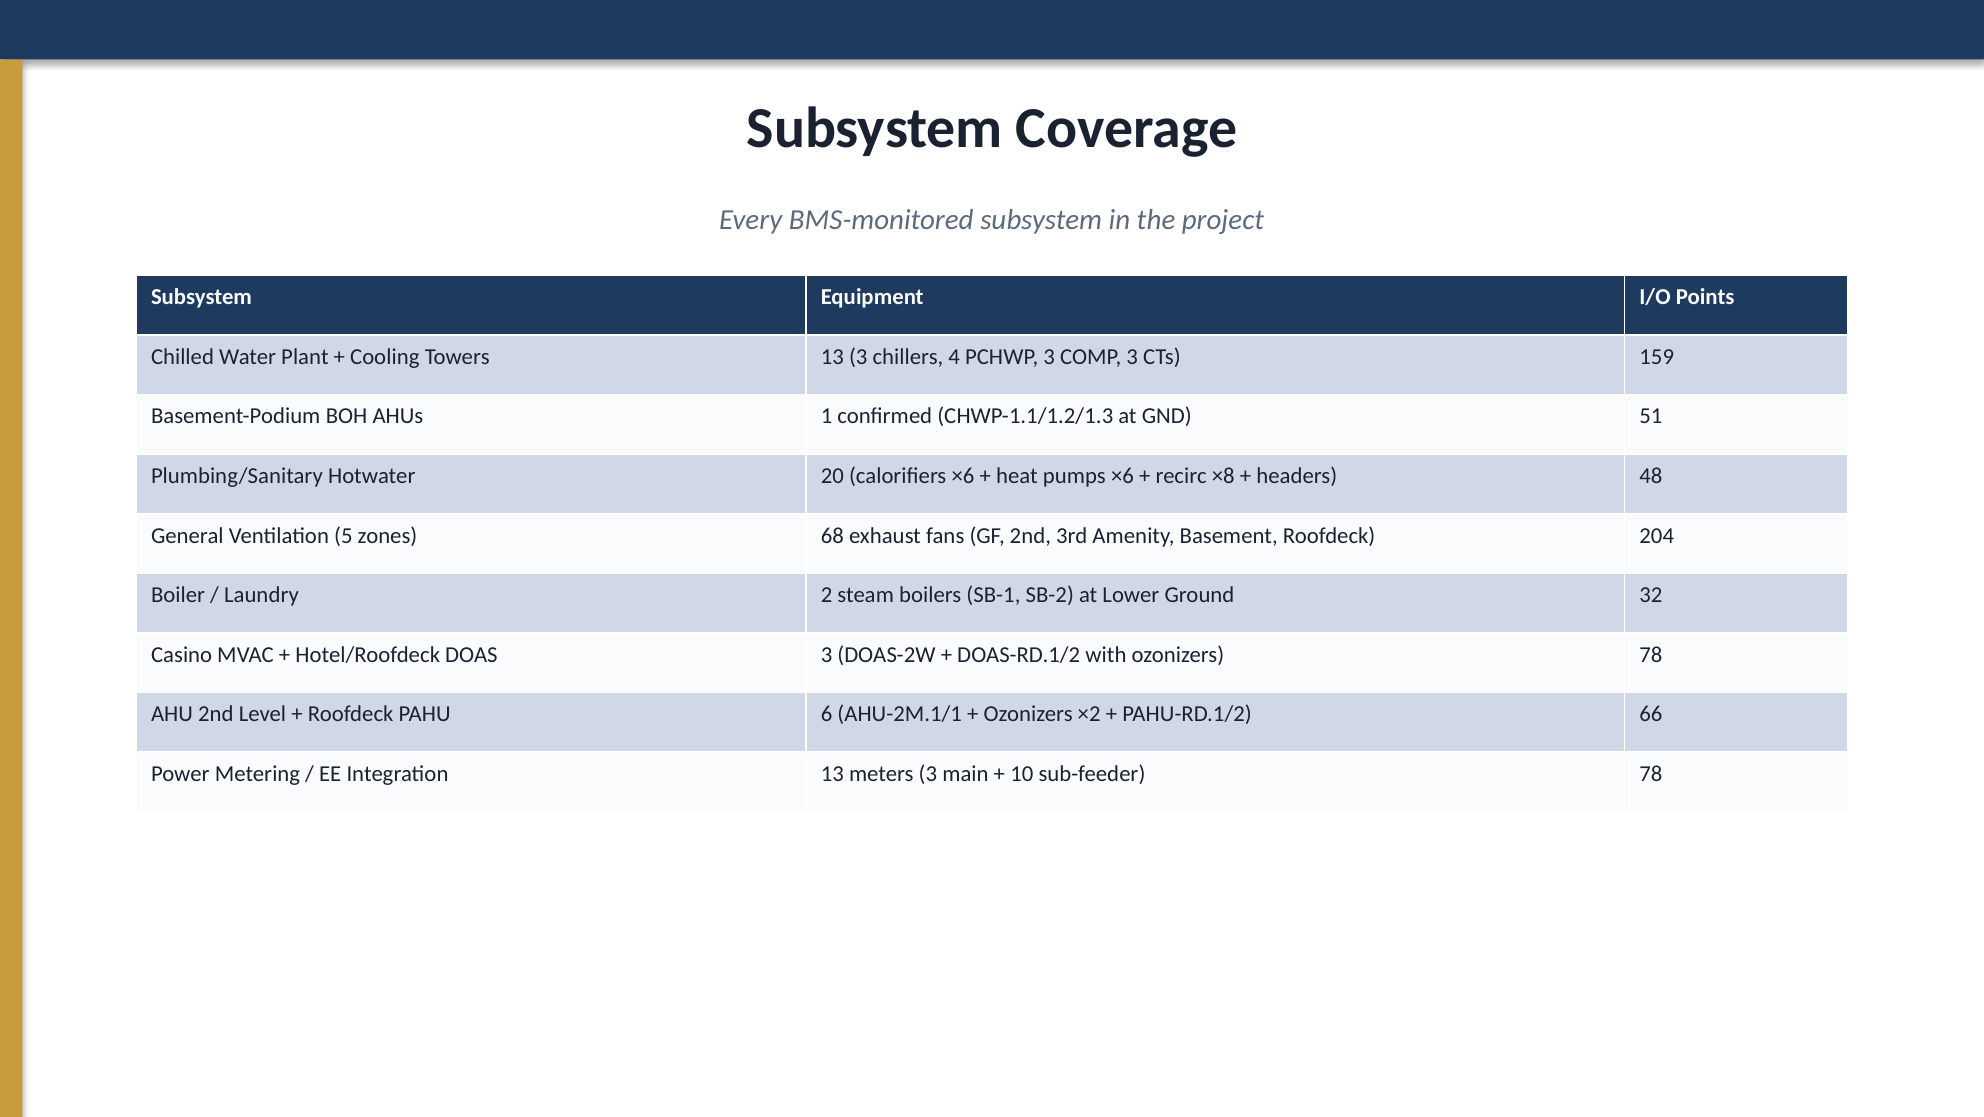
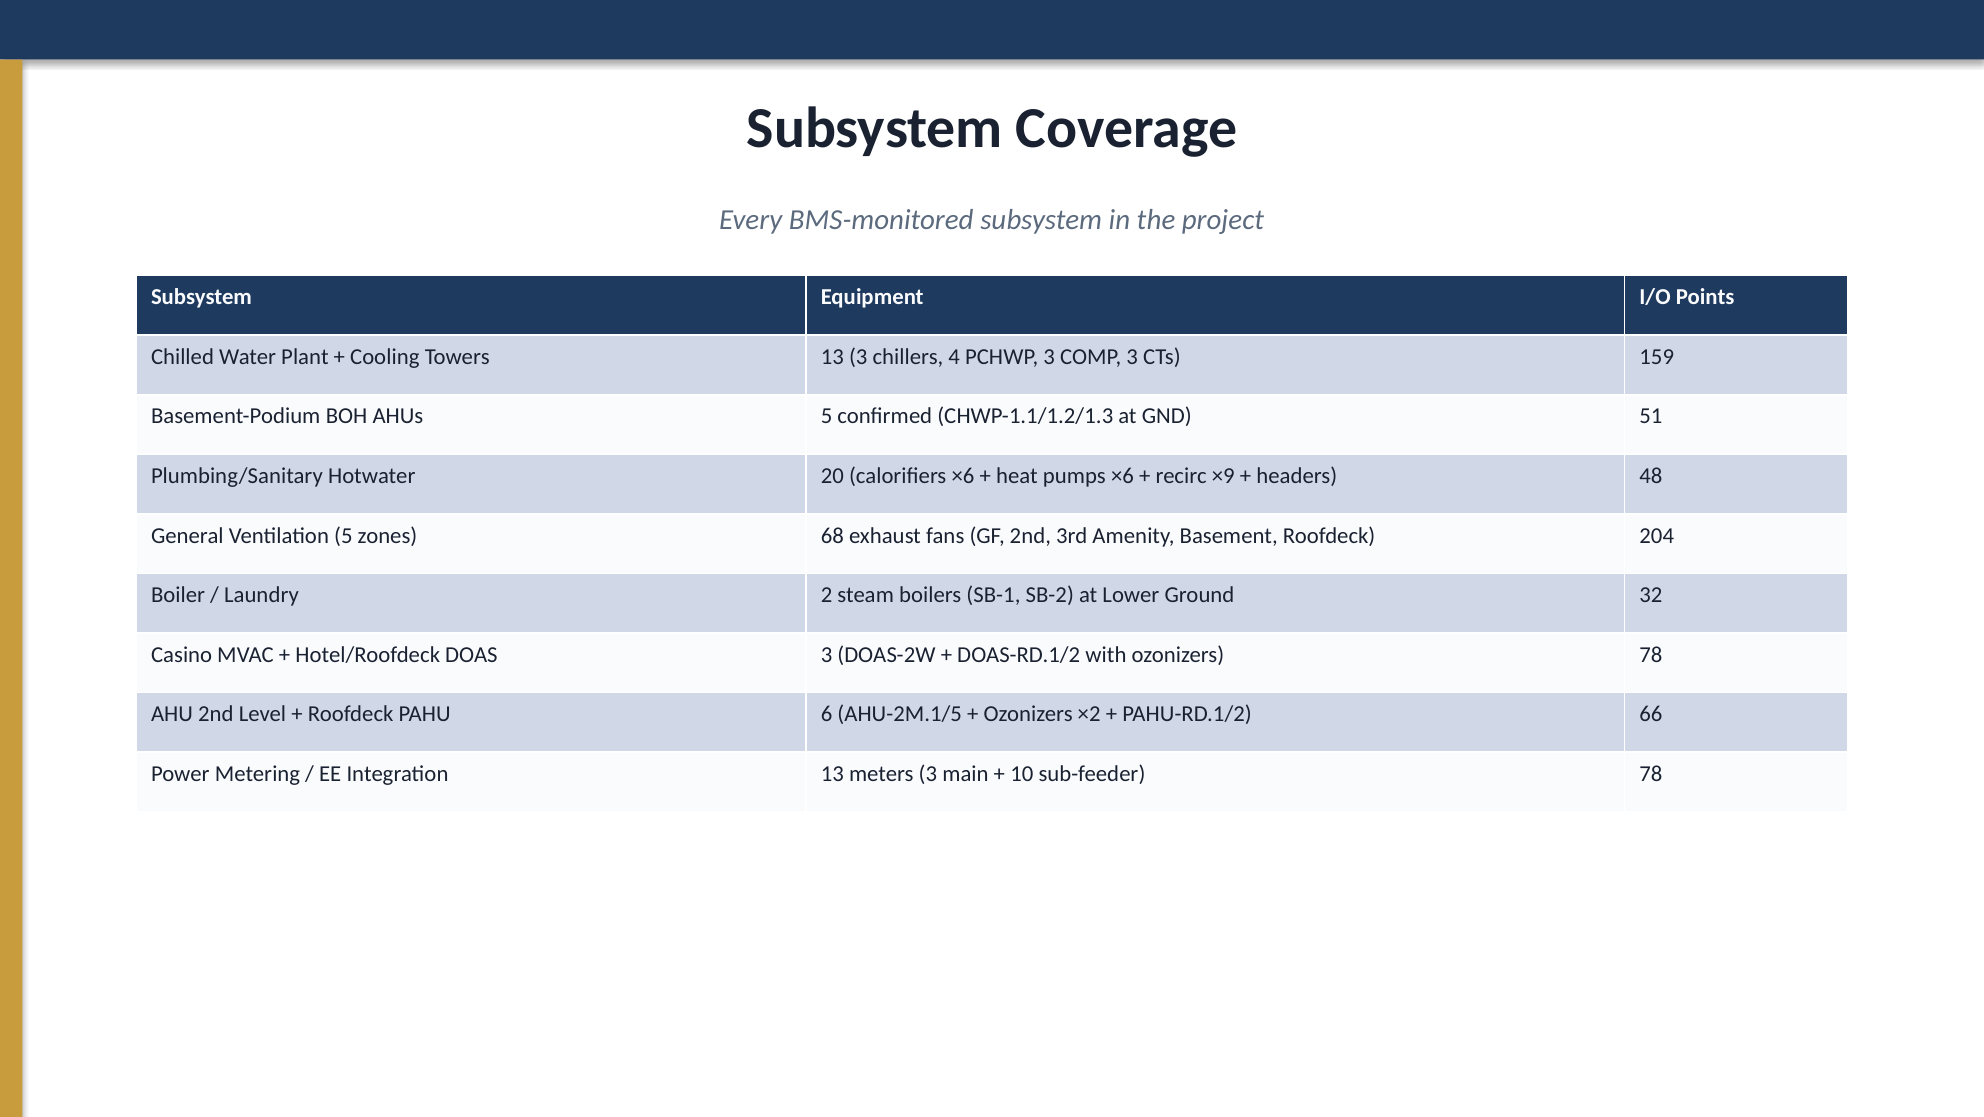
AHUs 1: 1 -> 5 (827, 416)
×8: ×8 -> ×9 (1223, 476)
AHU-2M.1/1: AHU-2M.1/1 -> AHU-2M.1/5 (900, 714)
